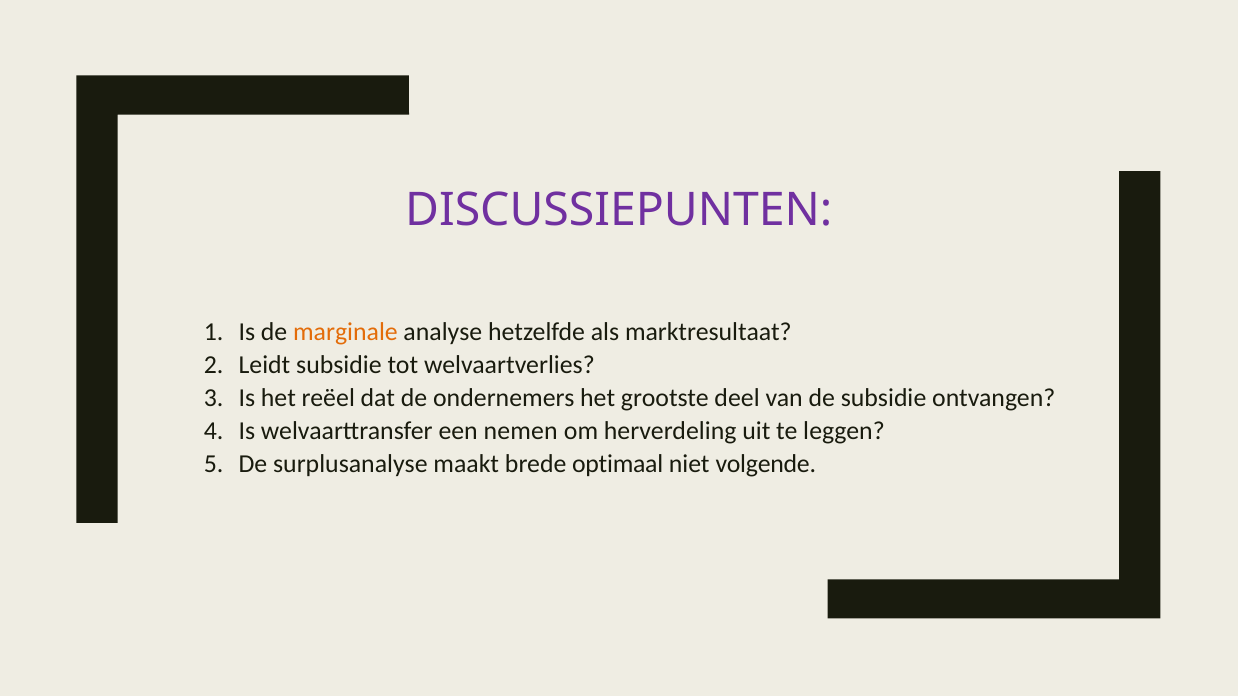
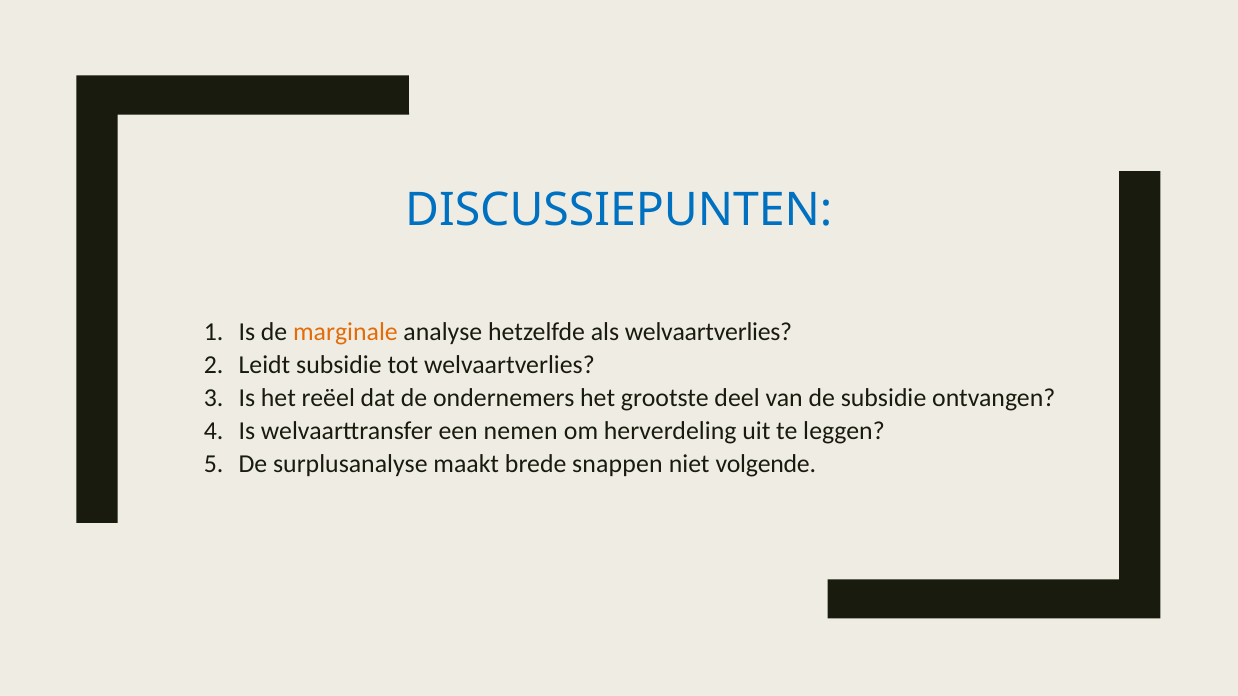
DISCUSSIEPUNTEN colour: purple -> blue (619, 211)
als marktresultaat: marktresultaat -> welvaartverlies (708, 332)
optimaal: optimaal -> snappen (617, 465)
